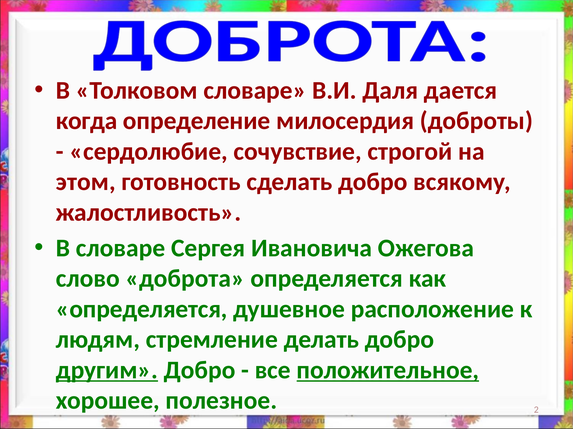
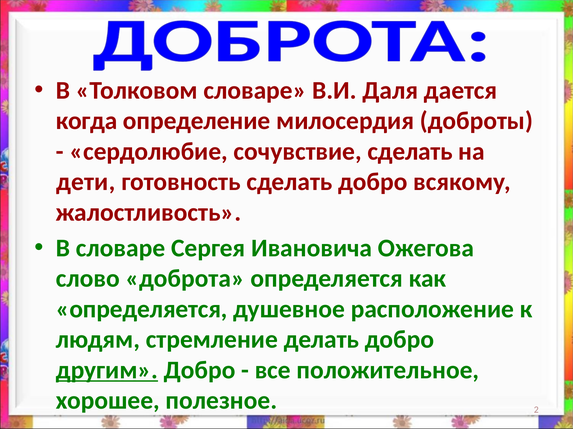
сочувствие строгой: строгой -> сделать (410, 152)
этом: этом -> дети (86, 182)
положительное underline: present -> none (388, 371)
